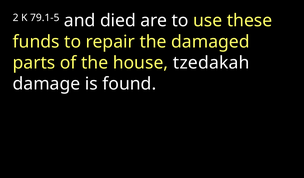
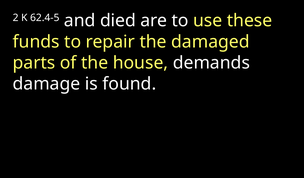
79.1-5: 79.1-5 -> 62.4-5 (45, 18)
tzedakah: tzedakah -> demands (211, 63)
